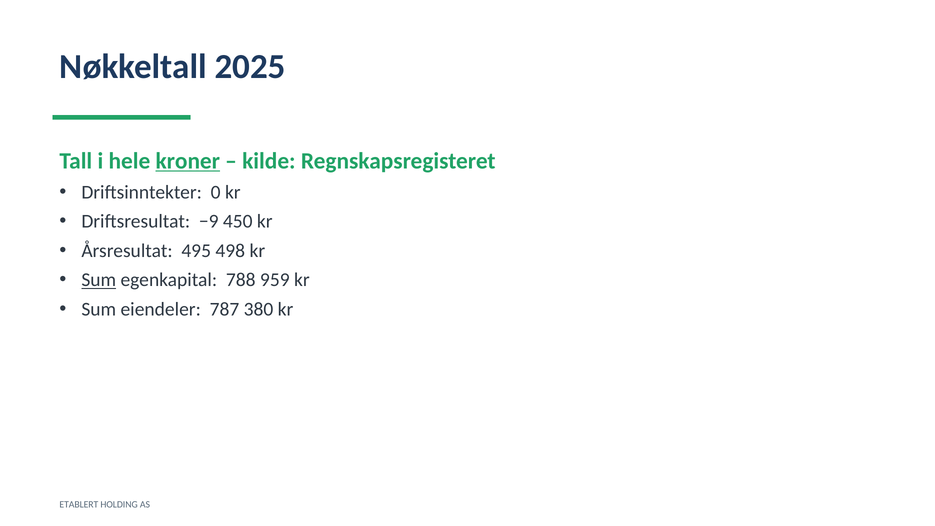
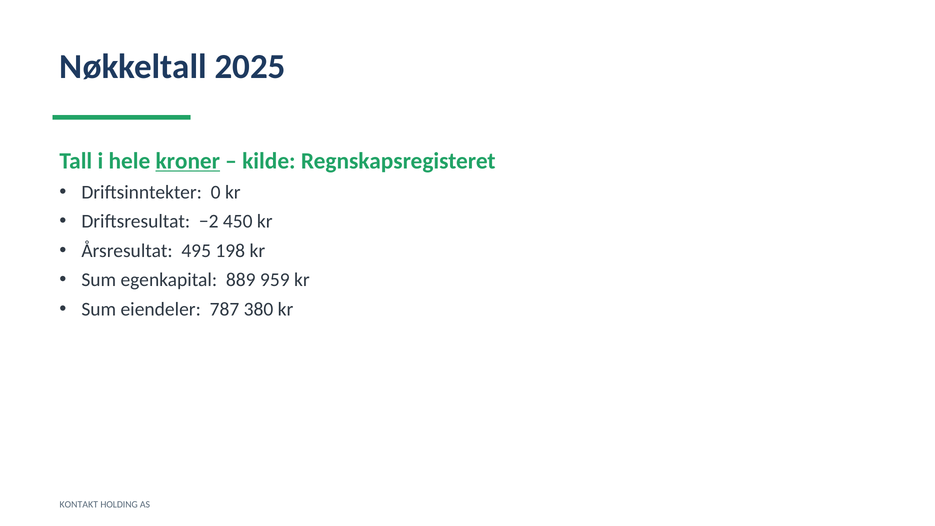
−9: −9 -> −2 (209, 221)
498: 498 -> 198 (230, 251)
Sum underline: present -> none (99, 280)
788: 788 -> 889 (241, 280)
ETABLERT: ETABLERT -> KONTAKT (79, 505)
